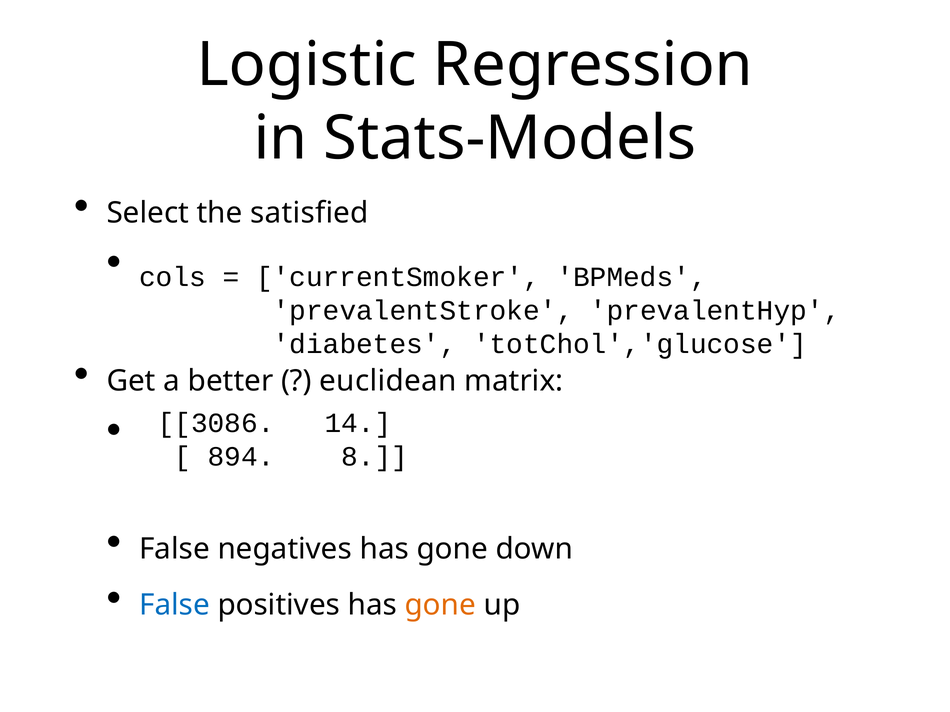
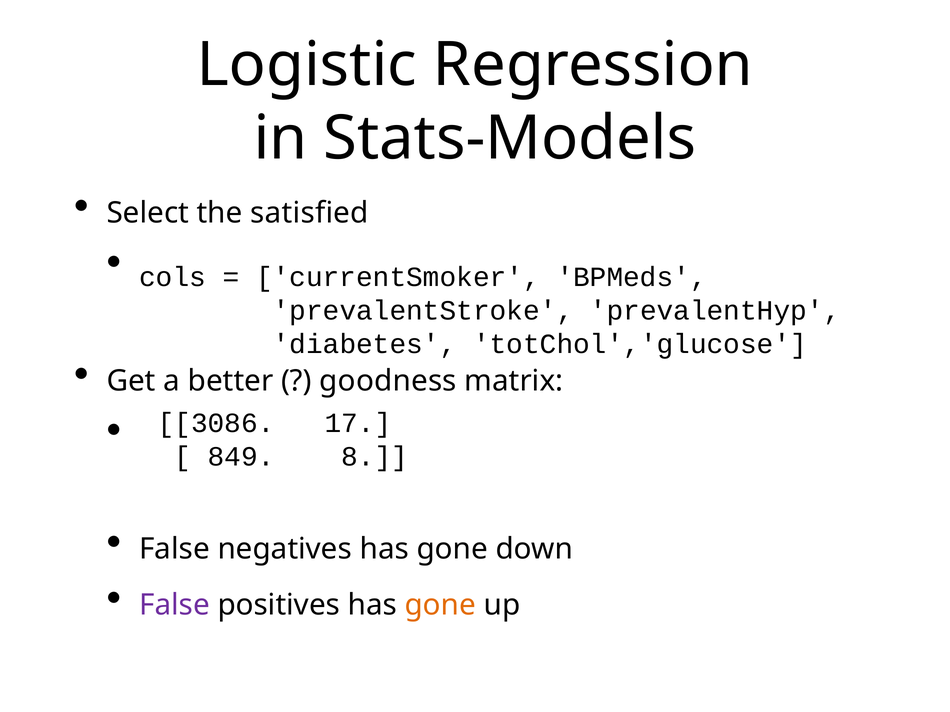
euclidean: euclidean -> goodness (388, 381)
14: 14 -> 17 (358, 424)
894: 894 -> 849 (241, 457)
False colour: blue -> purple (174, 605)
